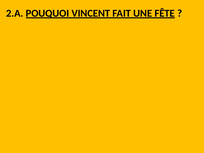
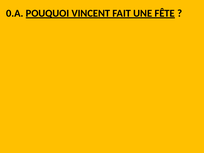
2.A: 2.A -> 0.A (15, 13)
